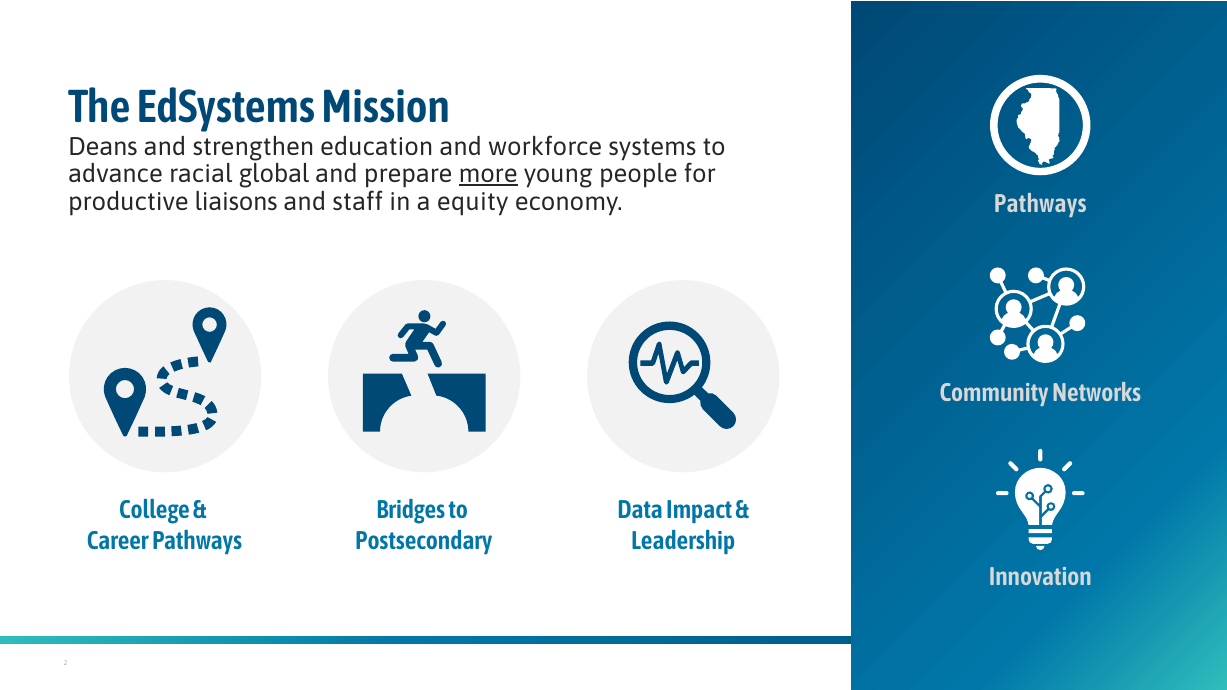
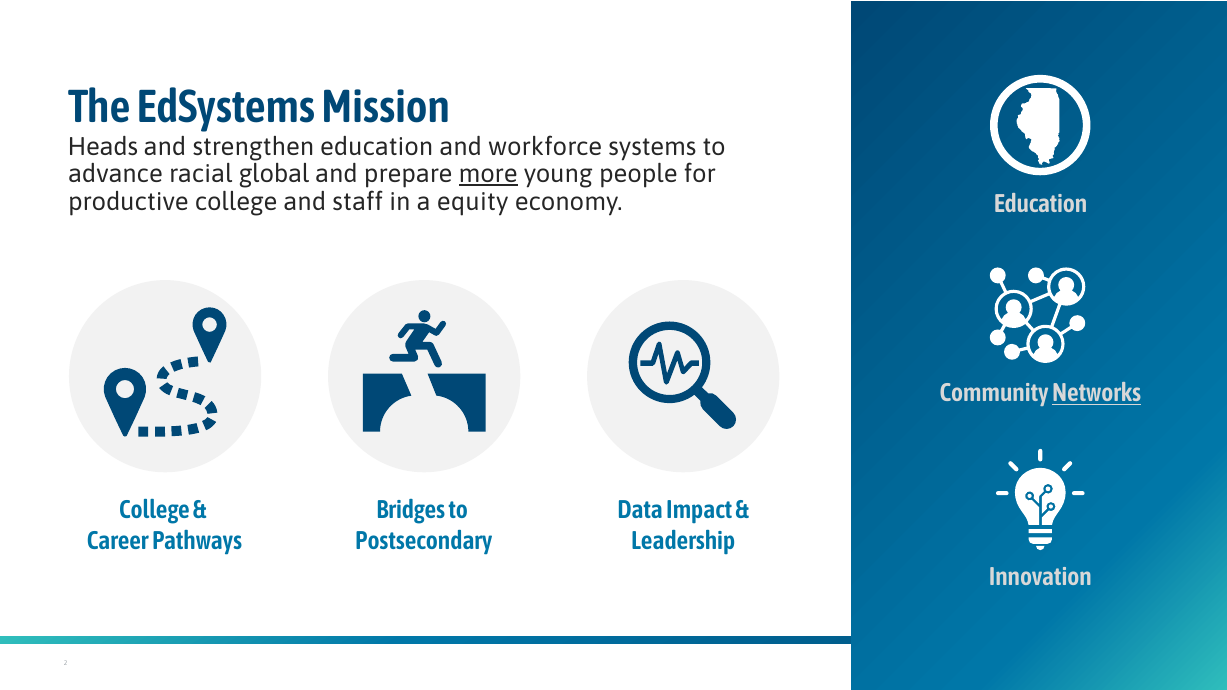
Deans: Deans -> Heads (103, 147)
productive liaisons: liaisons -> college (236, 202)
Pathways: Pathways -> Education (1040, 204)
Networks underline: none -> present (1097, 393)
